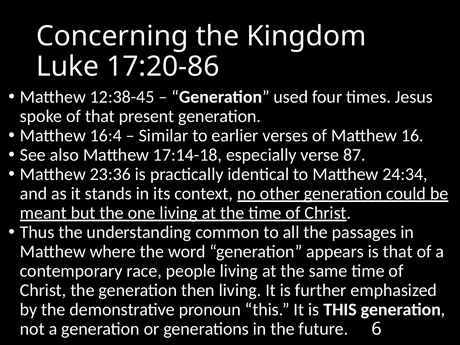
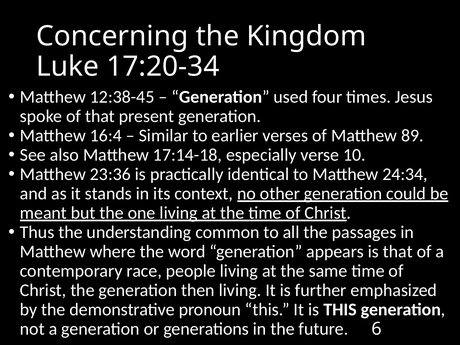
17:20-86: 17:20-86 -> 17:20-34 (163, 67)
16: 16 -> 89 (412, 136)
87: 87 -> 10 (355, 155)
